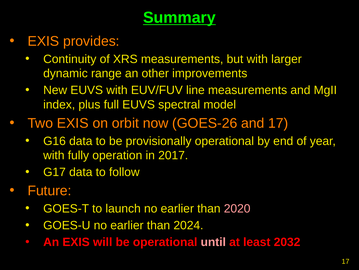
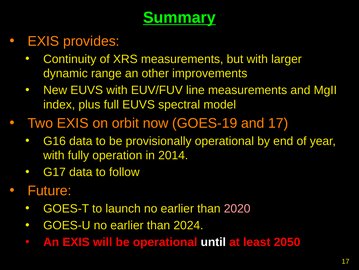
GOES-26: GOES-26 -> GOES-19 (205, 123)
2017: 2017 -> 2014 (173, 155)
until colour: pink -> white (213, 242)
2032: 2032 -> 2050 (287, 242)
